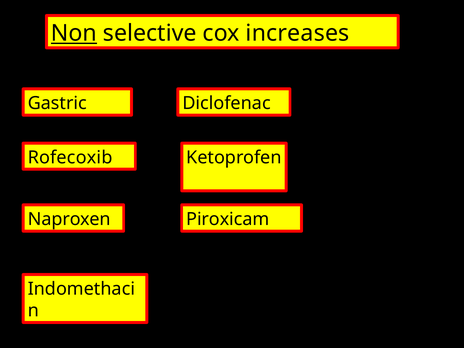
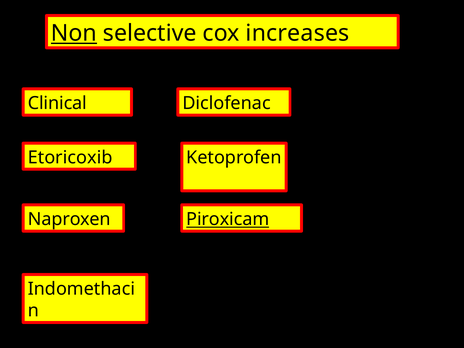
Gastric: Gastric -> Clinical (57, 103)
Rofecoxib: Rofecoxib -> Etoricoxib (70, 157)
Piroxicam underline: none -> present (228, 219)
